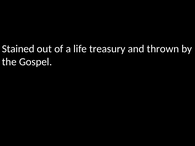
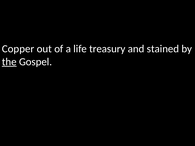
Stained: Stained -> Copper (18, 49)
thrown: thrown -> stained (163, 49)
the underline: none -> present (9, 62)
